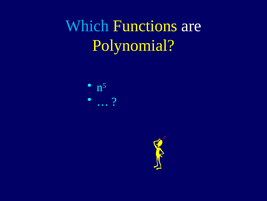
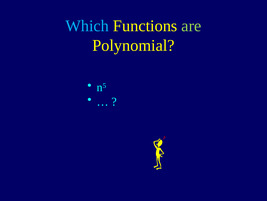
are colour: white -> light green (191, 26)
